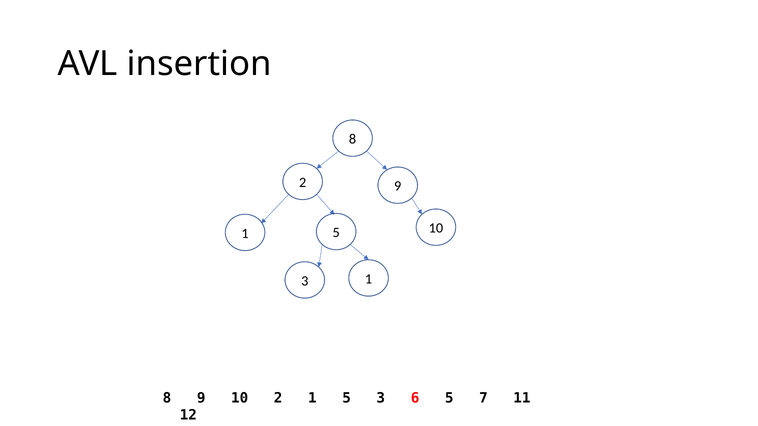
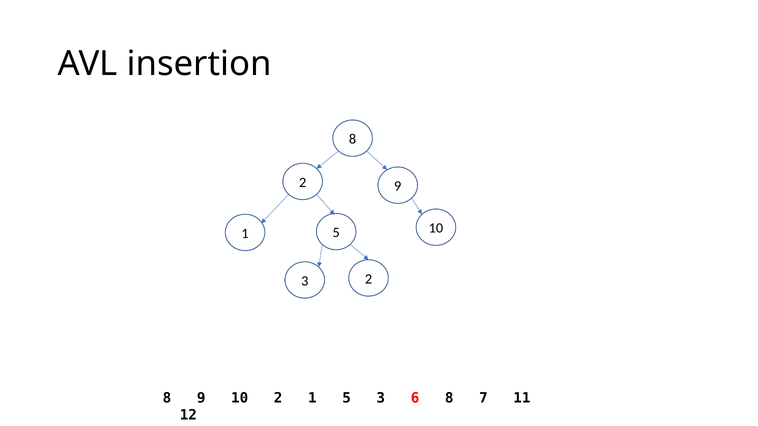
3 1: 1 -> 2 (369, 279)
6 5: 5 -> 8 (449, 398)
